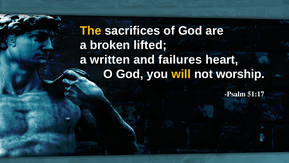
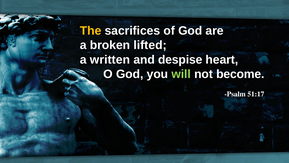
failures: failures -> despise (180, 59)
will colour: yellow -> light green (181, 74)
worship: worship -> become (240, 74)
